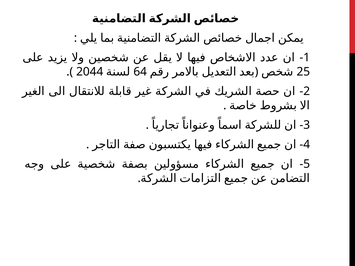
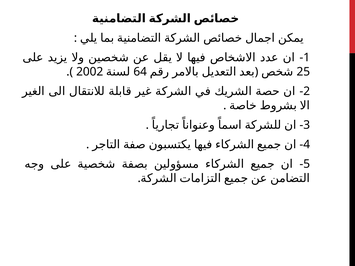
2044: 2044 -> 2002 (90, 72)
